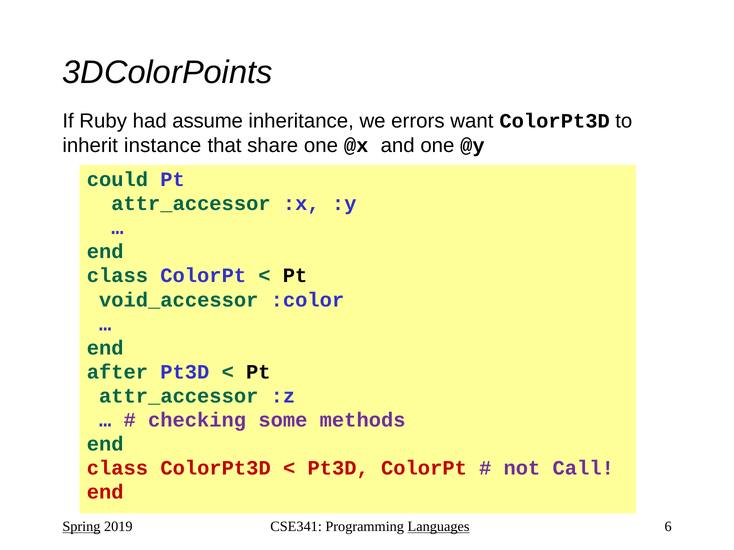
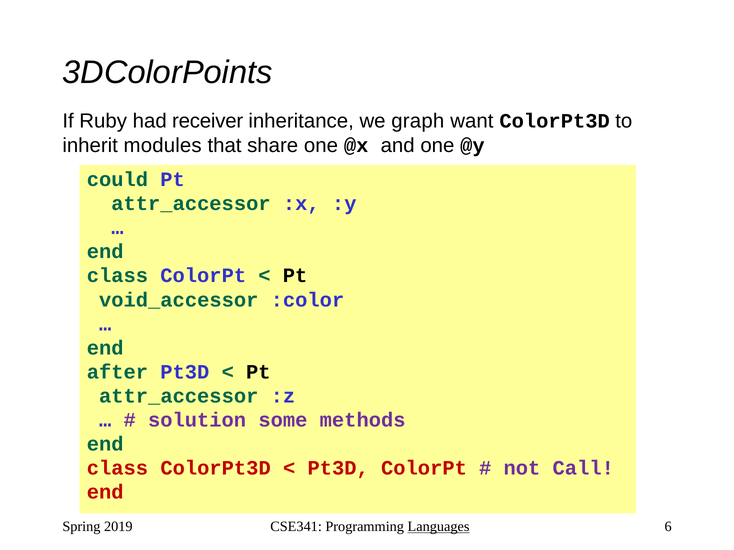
assume: assume -> receiver (208, 121)
errors: errors -> graph (418, 121)
instance: instance -> modules (163, 146)
checking: checking -> solution (197, 420)
Spring underline: present -> none (81, 527)
